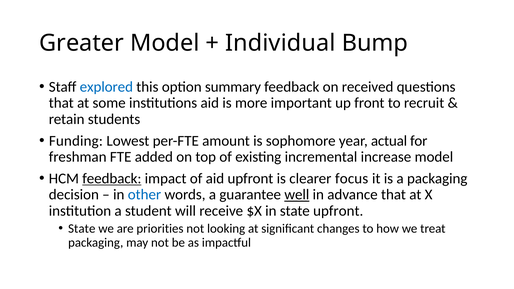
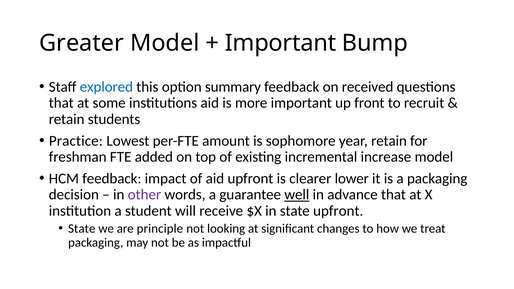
Individual: Individual -> Important (281, 43)
Funding: Funding -> Practice (76, 141)
year actual: actual -> retain (389, 141)
feedback underline: present -> none (112, 179)
focus: focus -> lower (352, 179)
other colour: blue -> purple (144, 195)
priorities: priorities -> principle (160, 229)
